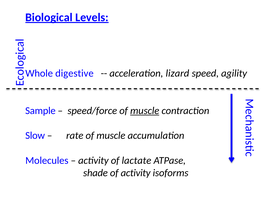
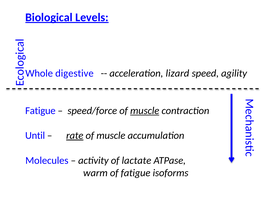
Sample: Sample -> Fatigue (40, 110)
Slow: Slow -> Until (35, 135)
rate underline: none -> present (75, 135)
shade: shade -> warm (95, 172)
of activity: activity -> fatigue (136, 172)
